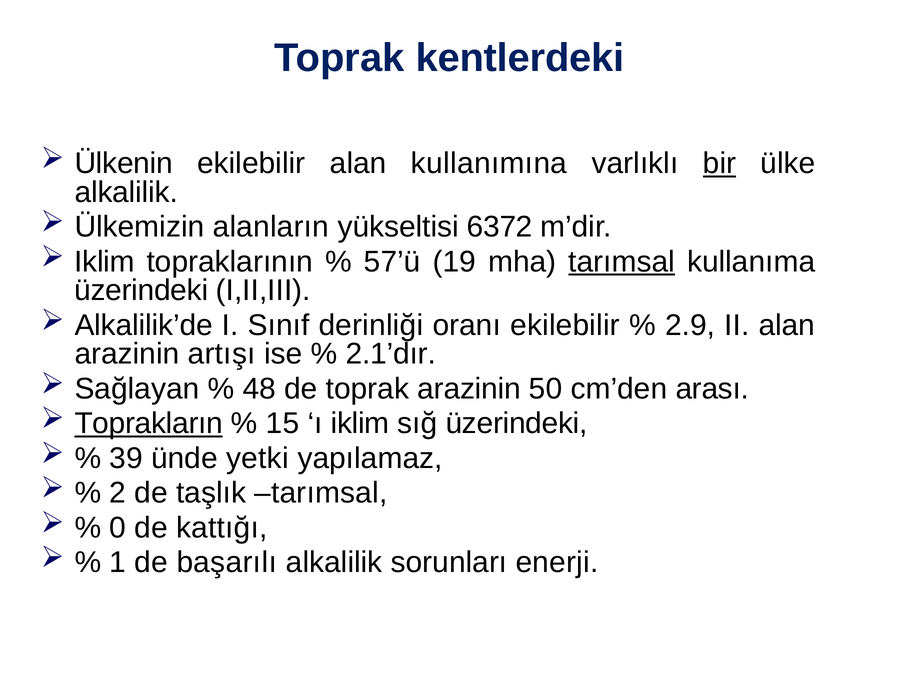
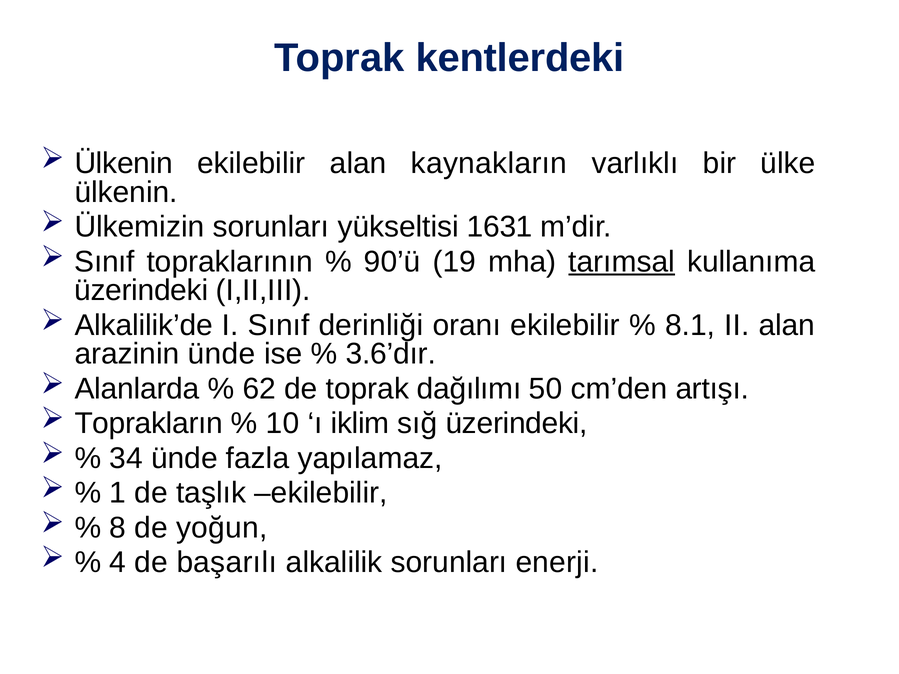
kullanımına: kullanımına -> kaynakların (489, 164)
bir underline: present -> none (719, 164)
alkalilik: alkalilik -> ülkenin (126, 192)
Ülkemizin alanların: alanların -> sorunları (271, 227)
6372: 6372 -> 1631 (500, 227)
Iklim: Iklim -> Sınıf (105, 262)
57’ü: 57’ü -> 90’ü (392, 262)
2.9: 2.9 -> 8.1 (690, 325)
arazinin artışı: artışı -> ünde (222, 354)
2.1’dır: 2.1’dır -> 3.6’dır (391, 354)
Sağlayan: Sağlayan -> Alanlarda (137, 389)
48: 48 -> 62 (259, 389)
toprak arazinin: arazinin -> dağılımı (469, 389)
arası: arası -> artışı (712, 389)
Toprakların underline: present -> none (149, 424)
15: 15 -> 10 (283, 424)
39: 39 -> 34 (126, 458)
yetki: yetki -> fazla (258, 458)
2: 2 -> 1 (118, 493)
taşlık tarımsal: tarımsal -> ekilebilir (321, 493)
0: 0 -> 8 (118, 528)
kattığı: kattığı -> yoğun (222, 528)
1: 1 -> 4 (118, 563)
